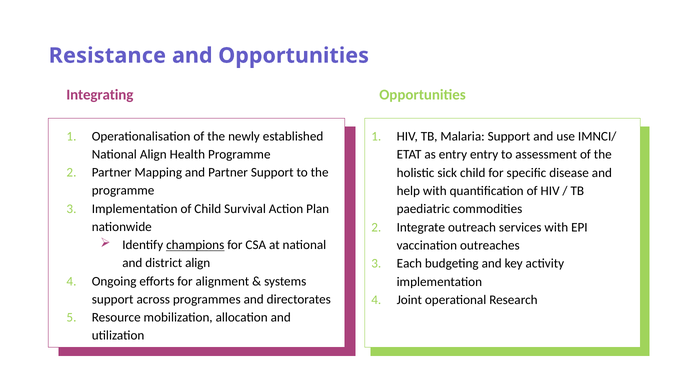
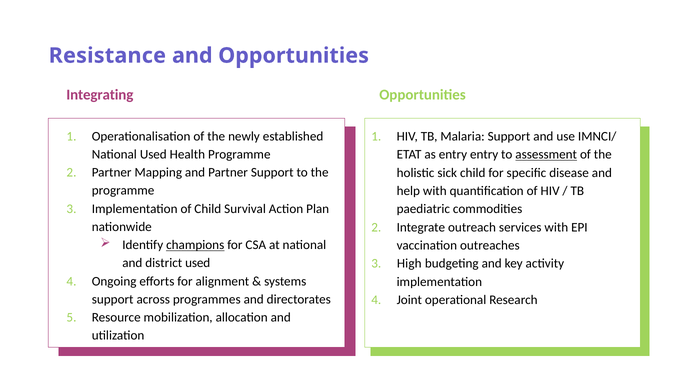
National Align: Align -> Used (153, 154)
assessment underline: none -> present (546, 154)
district align: align -> used (198, 263)
Each: Each -> High (409, 263)
